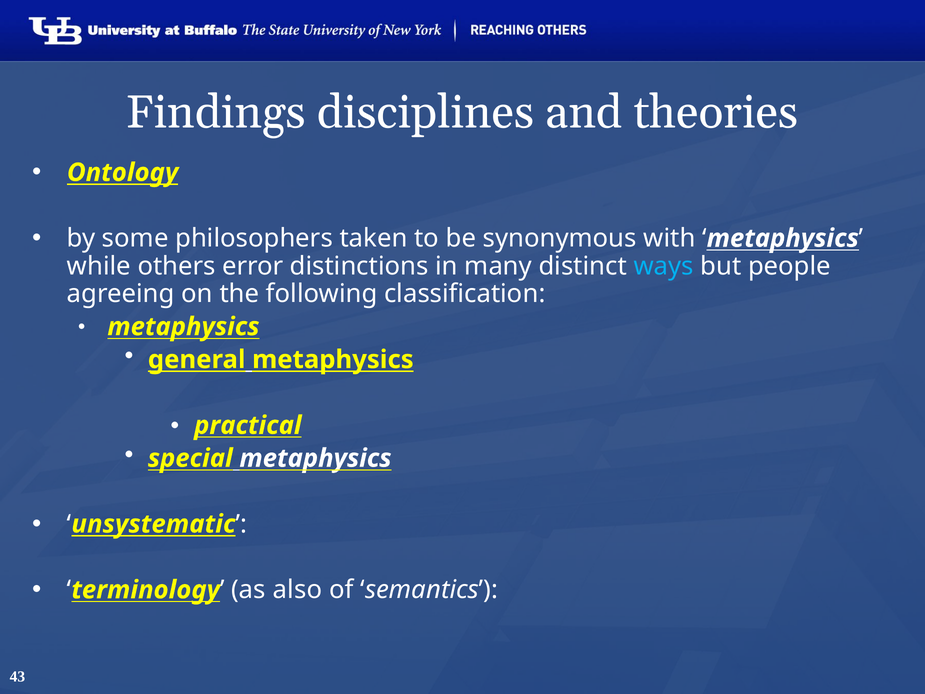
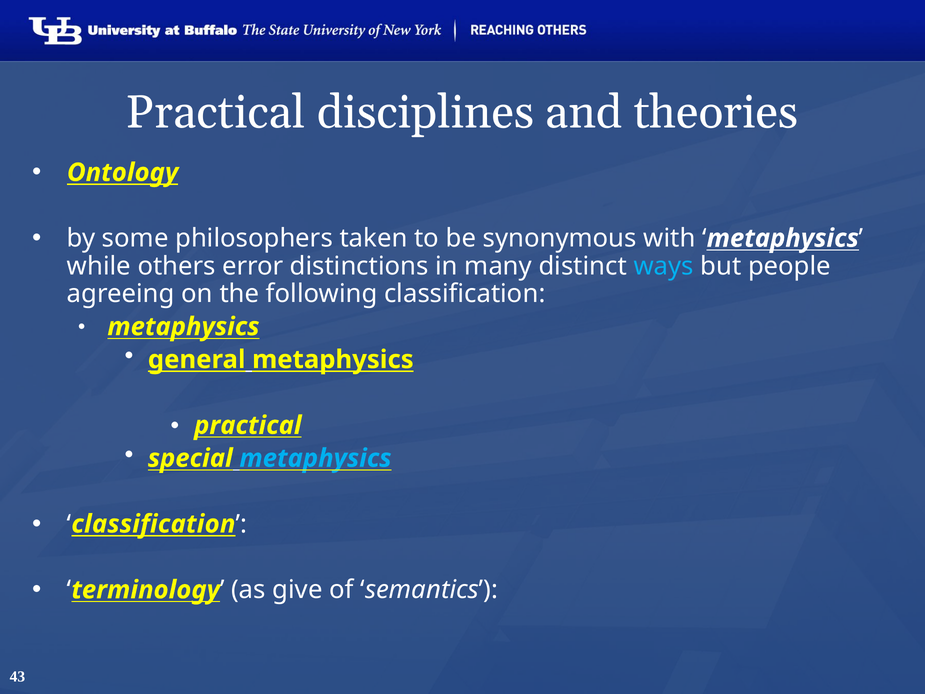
Findings: Findings -> Practical (216, 113)
metaphysics colour: white -> light blue (315, 458)
unsystematic: unsystematic -> classification (153, 524)
also: also -> give (297, 590)
